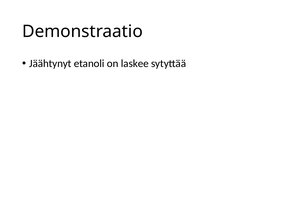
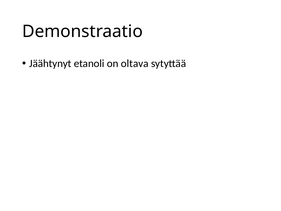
laskee: laskee -> oltava (135, 63)
